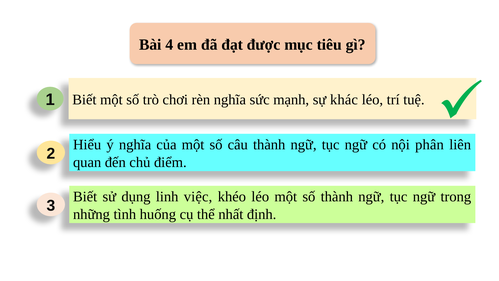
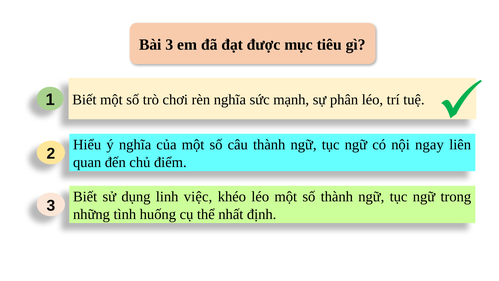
Bài 4: 4 -> 3 (169, 45)
khác: khác -> phân (344, 99)
phân: phân -> ngay (429, 145)
